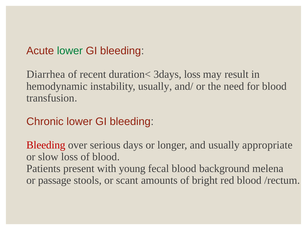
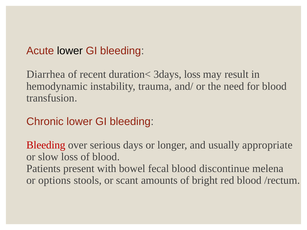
lower colour: green -> black (70, 51)
instability usually: usually -> trauma (155, 86)
young: young -> bowel (132, 169)
background: background -> discontinue (224, 169)
passage: passage -> options (54, 180)
